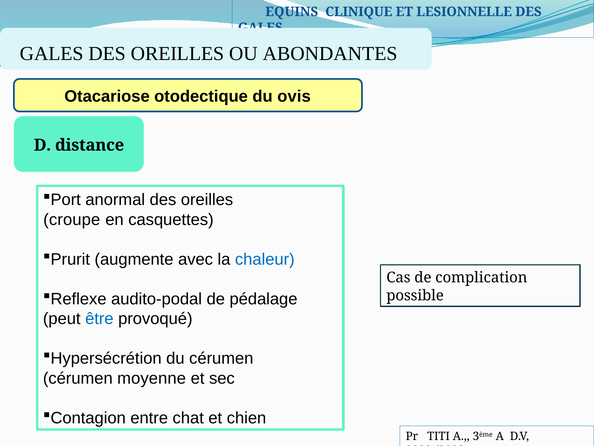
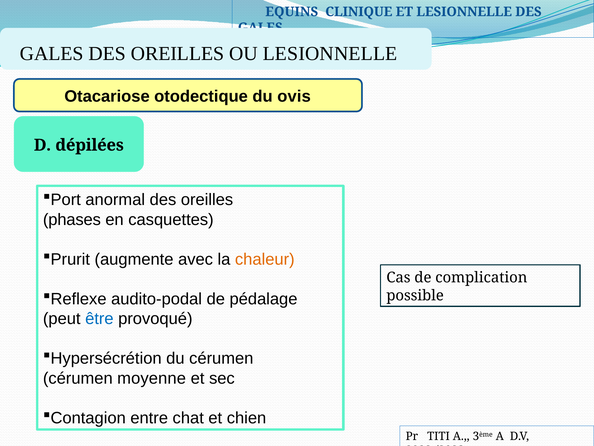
OU ABONDANTES: ABONDANTES -> LESIONNELLE (330, 53)
distance: distance -> dépilées (90, 145)
croupe: croupe -> phases (72, 219)
chaleur colour: blue -> orange (265, 259)
